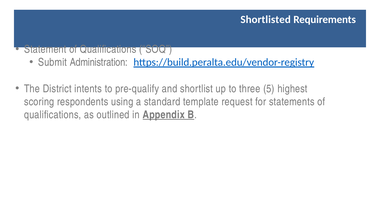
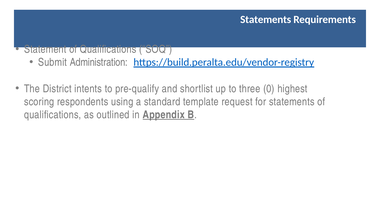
Shortlisted: Shortlisted -> Statements (266, 20)
5: 5 -> 0 (269, 89)
